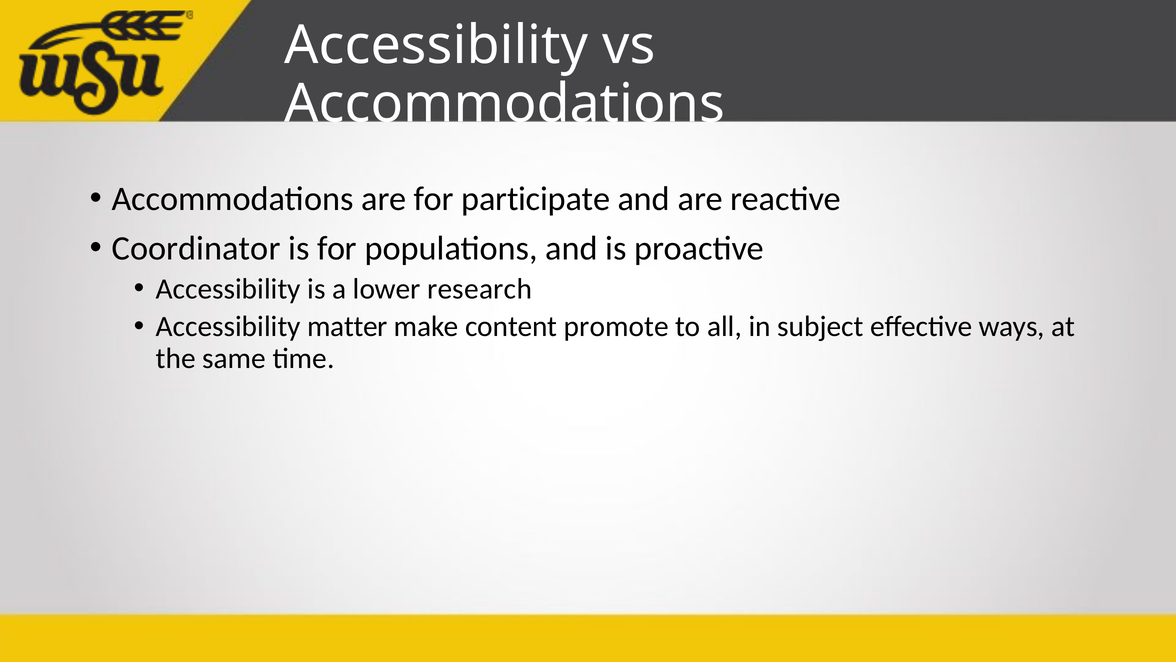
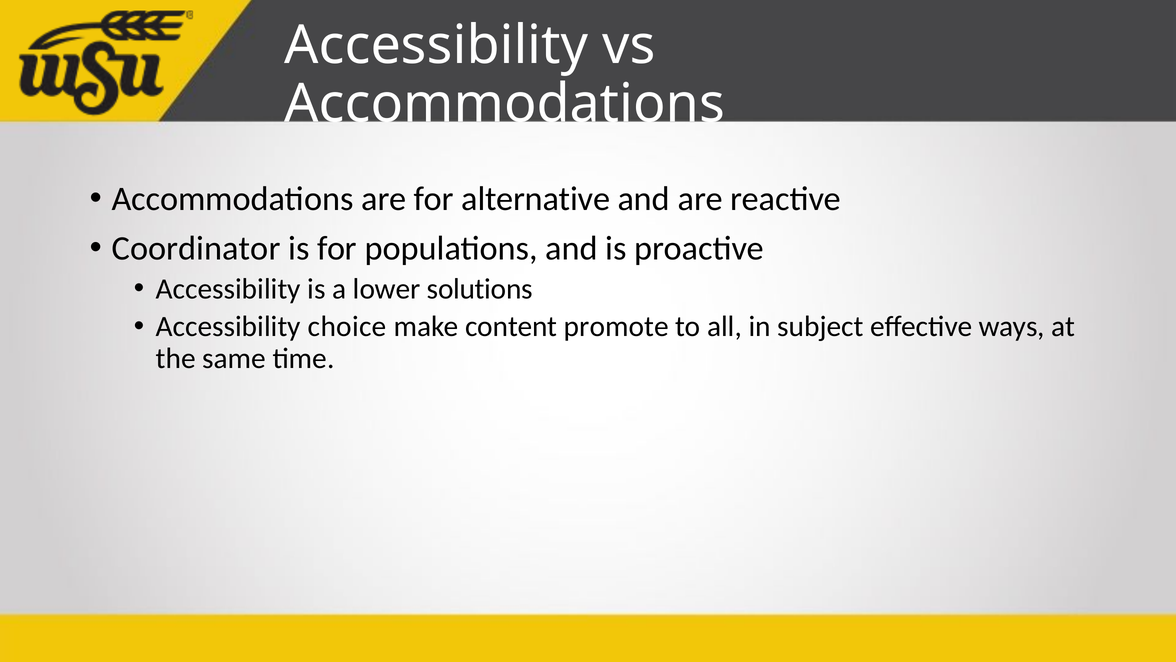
participate: participate -> alternative (536, 199)
research: research -> solutions (480, 289)
matter: matter -> choice (347, 327)
